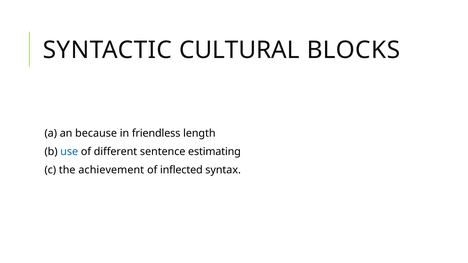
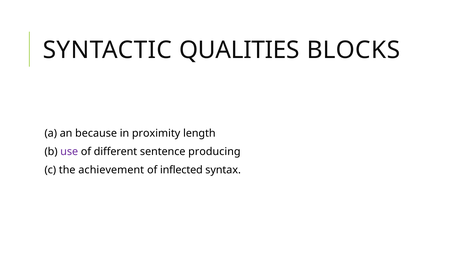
CULTURAL: CULTURAL -> QUALITIES (239, 50)
friendless: friendless -> proximity (156, 133)
use colour: blue -> purple (69, 152)
estimating: estimating -> producing (214, 152)
